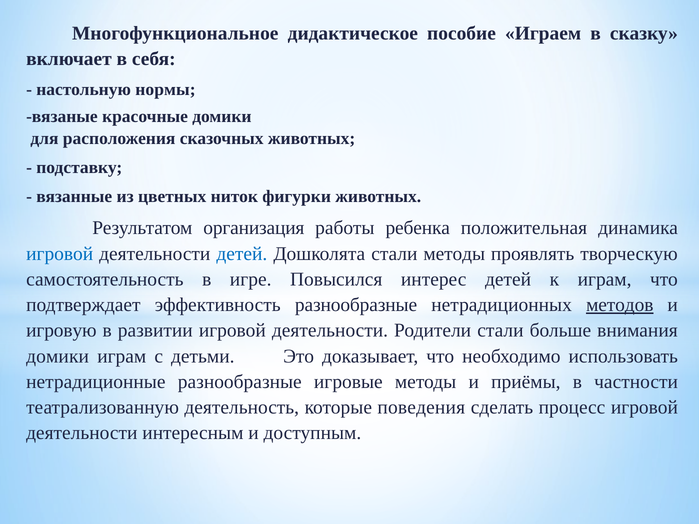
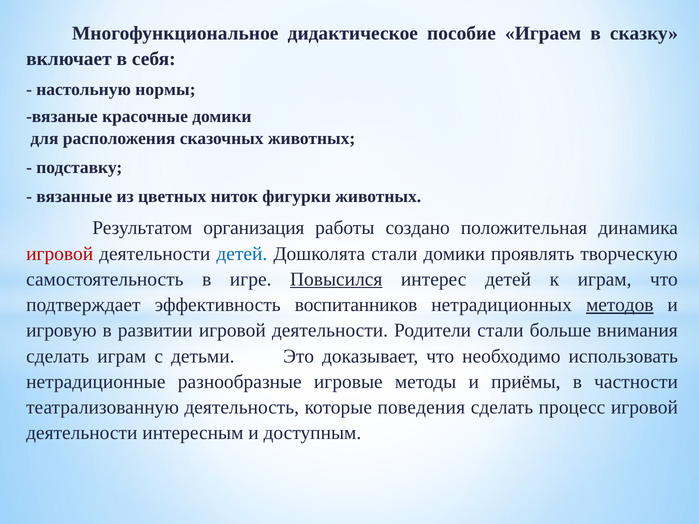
ребенка: ребенка -> создано (418, 228)
игровой colour: blue -> red (60, 254)
стали методы: методы -> домики (454, 254)
Повысился underline: none -> present (336, 279)
эффективность разнообразные: разнообразные -> воспитанников (356, 305)
домики: домики -> сделать (58, 356)
